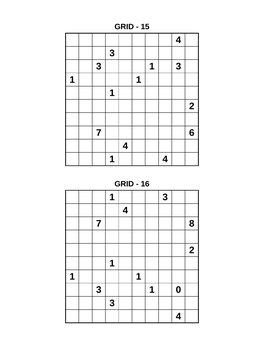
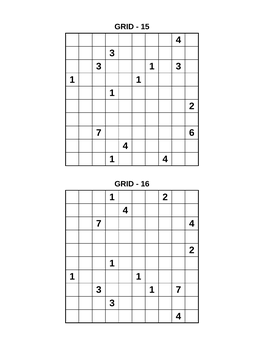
3: 3 -> 2 (165, 197)
7 8: 8 -> 4 (192, 224)
1 0: 0 -> 7 (178, 290)
